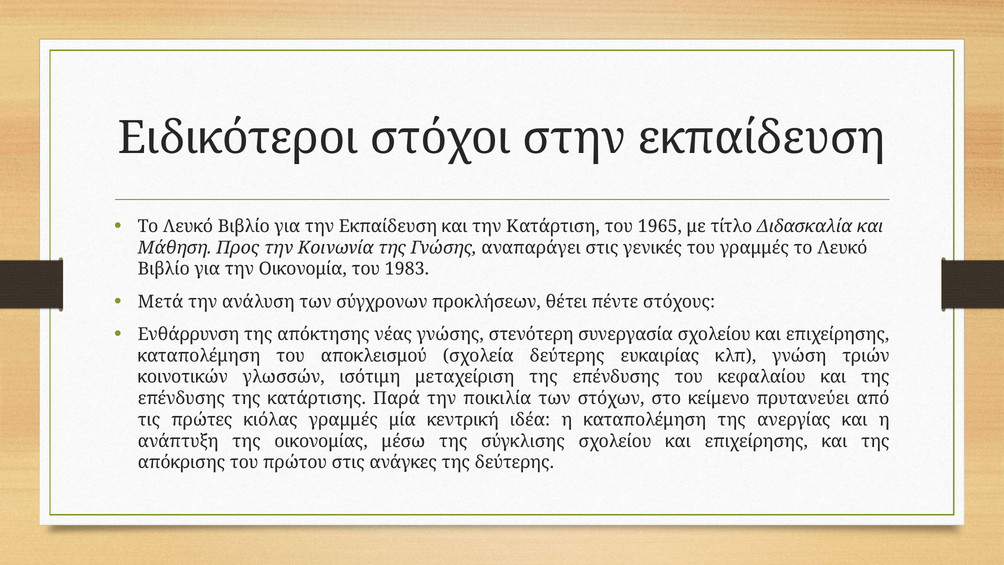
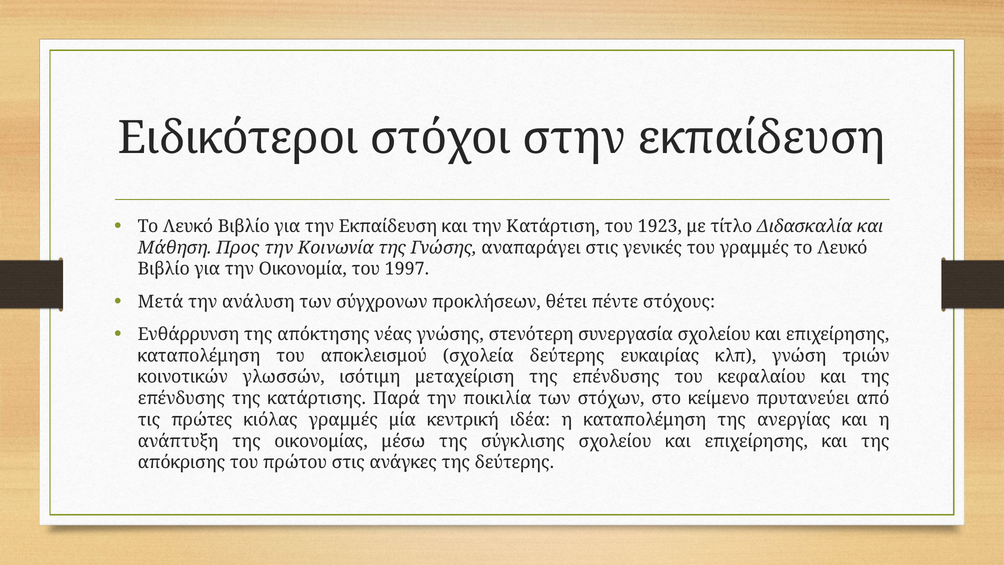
1965: 1965 -> 1923 (660, 226)
1983: 1983 -> 1997 (407, 269)
